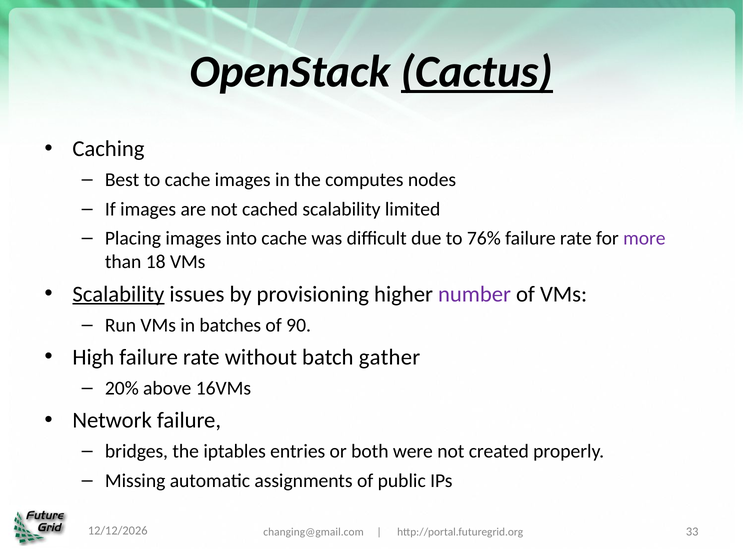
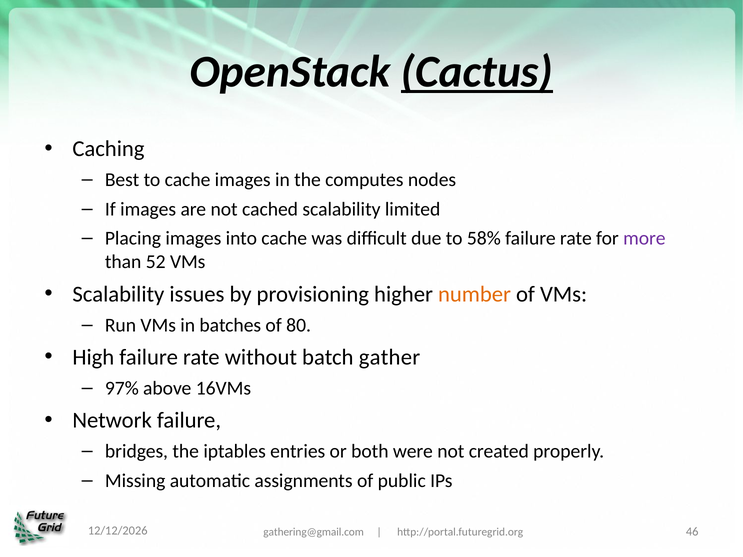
76%: 76% -> 58% (484, 239)
18: 18 -> 52 (156, 262)
Scalability underline: present -> none (118, 294)
number colour: purple -> orange (475, 294)
90: 90 -> 80 (299, 325)
20%: 20% -> 97% (122, 388)
33: 33 -> 46 (692, 532)
changing@gmail.com: changing@gmail.com -> gathering@gmail.com (314, 532)
